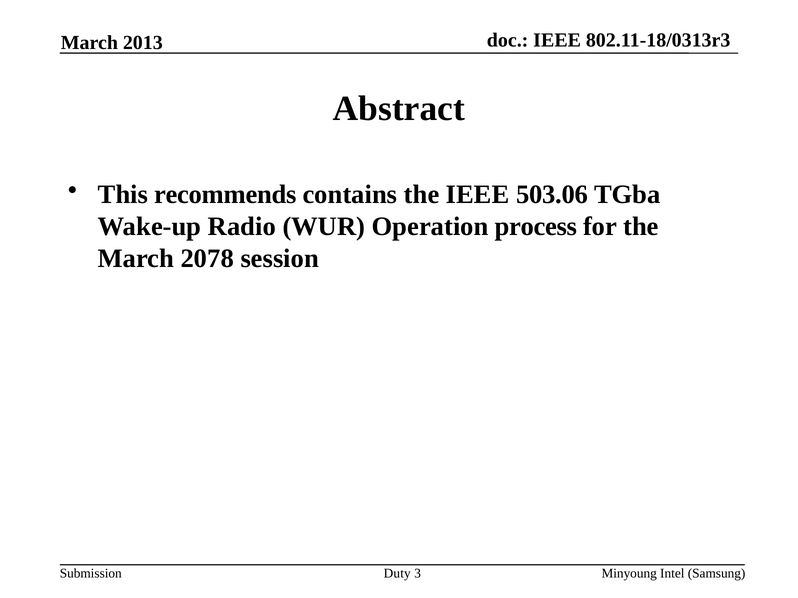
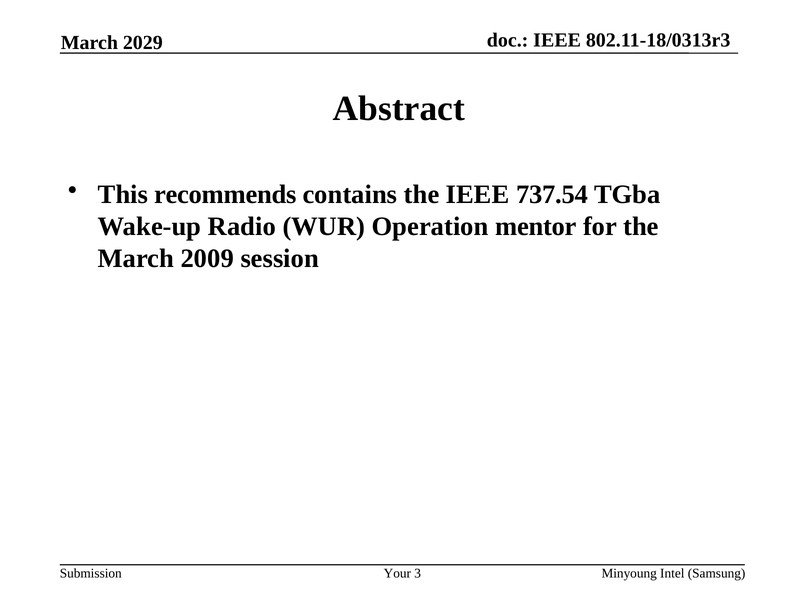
2013: 2013 -> 2029 (143, 43)
503.06: 503.06 -> 737.54 (552, 195)
process: process -> mentor (536, 227)
2078: 2078 -> 2009 (207, 259)
Duty: Duty -> Your (397, 574)
